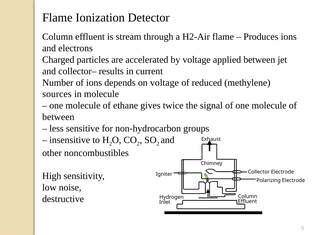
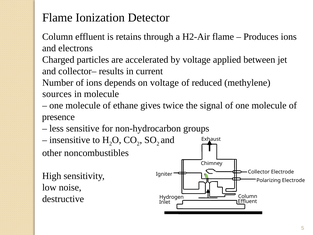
stream: stream -> retains (129, 37)
between: between -> presence (58, 117)
